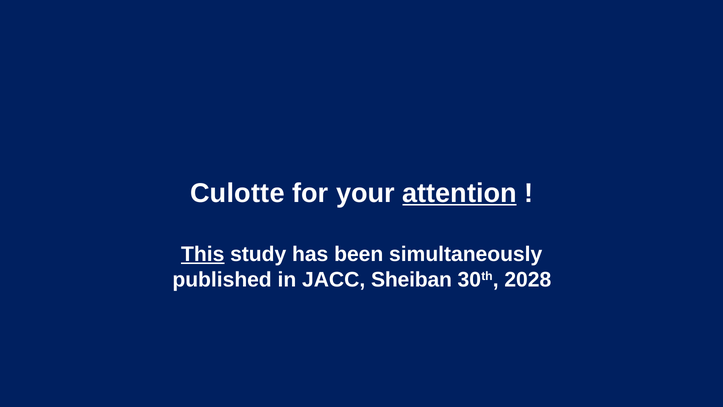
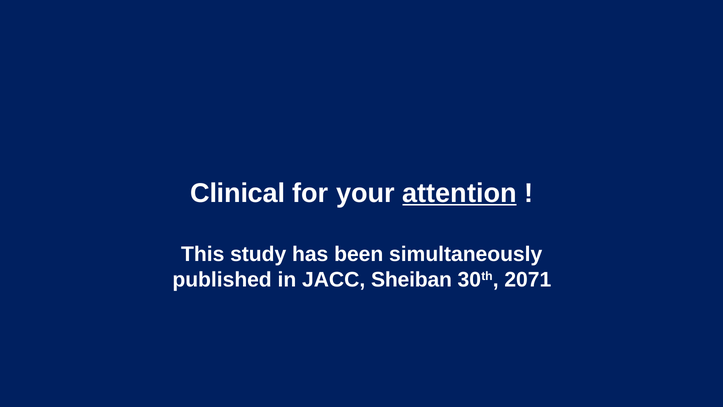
Culotte: Culotte -> Clinical (238, 193)
This underline: present -> none (203, 254)
2028: 2028 -> 2071 (528, 279)
